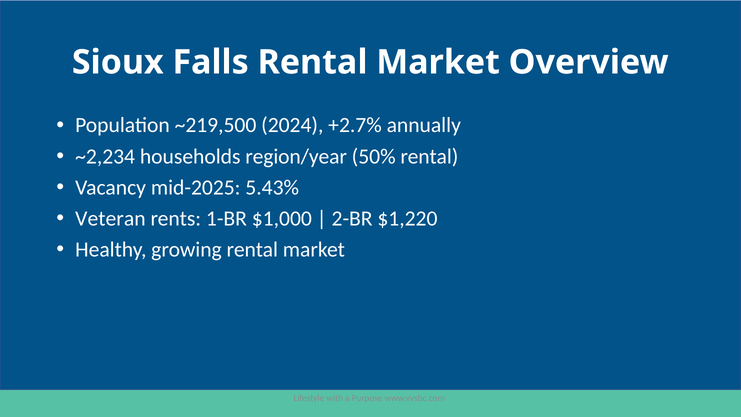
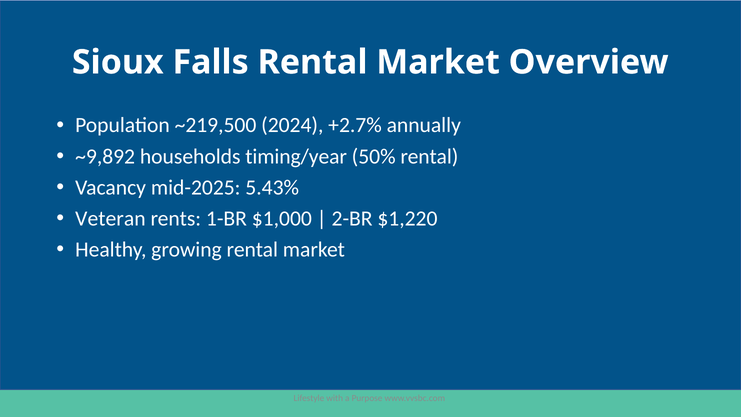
~2,234: ~2,234 -> ~9,892 (105, 156)
region/year: region/year -> timing/year (296, 156)
